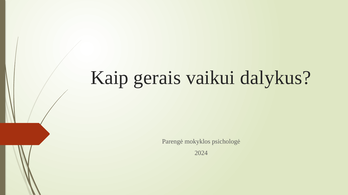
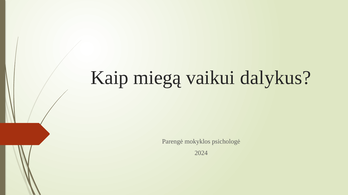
gerais: gerais -> miegą (157, 78)
